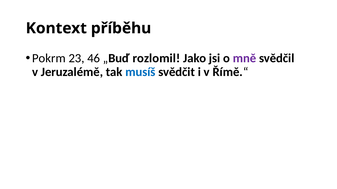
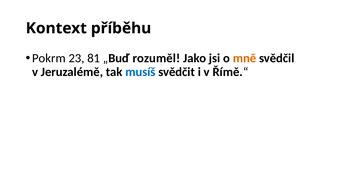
46: 46 -> 81 (94, 58)
rozlomil: rozlomil -> rozuměl (156, 58)
mně colour: purple -> orange (244, 58)
